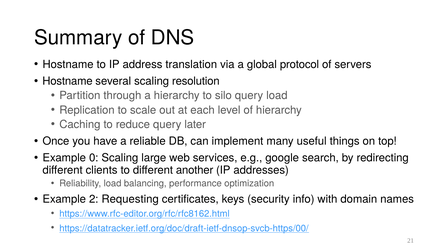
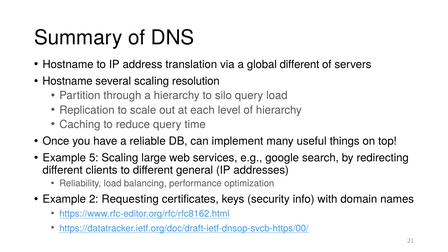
global protocol: protocol -> different (299, 64)
later: later -> time (195, 124)
0: 0 -> 5 (94, 158)
another: another -> general (195, 170)
